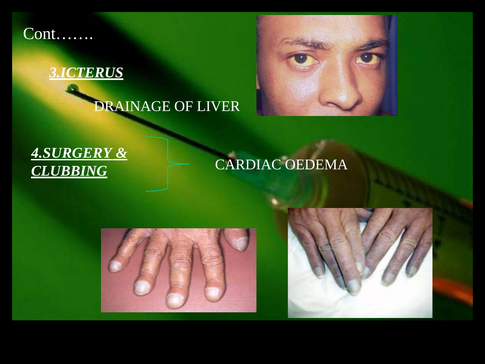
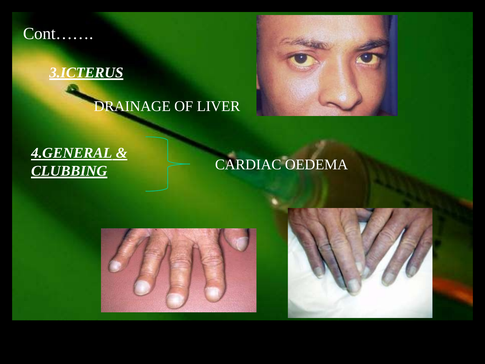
4.SURGERY: 4.SURGERY -> 4.GENERAL (72, 153)
